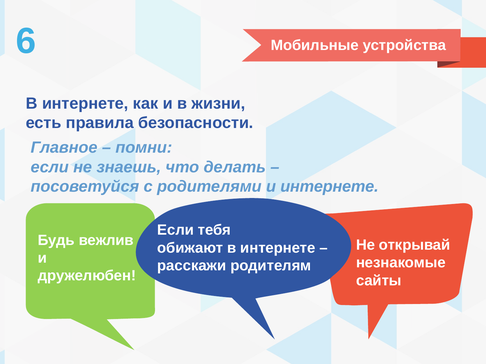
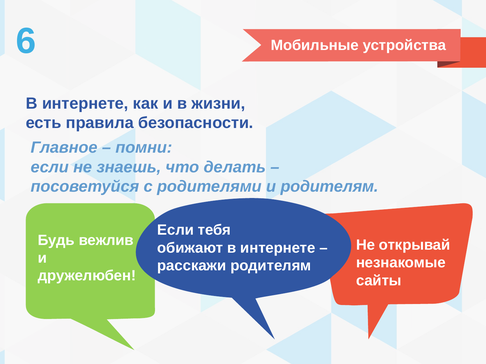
и интернете: интернете -> родителям (329, 187)
